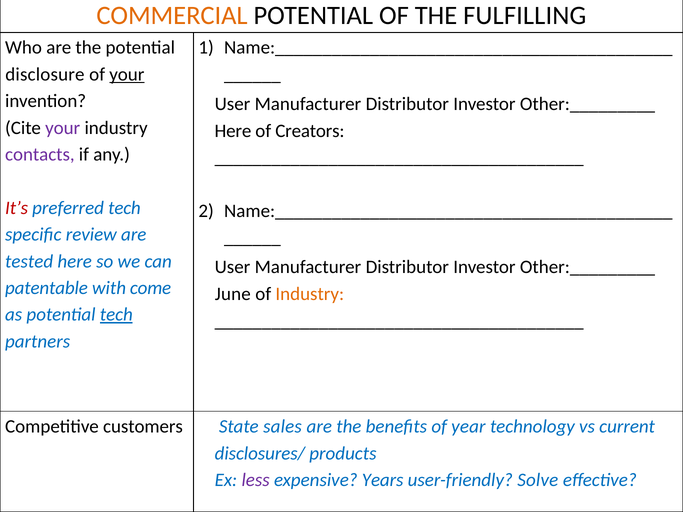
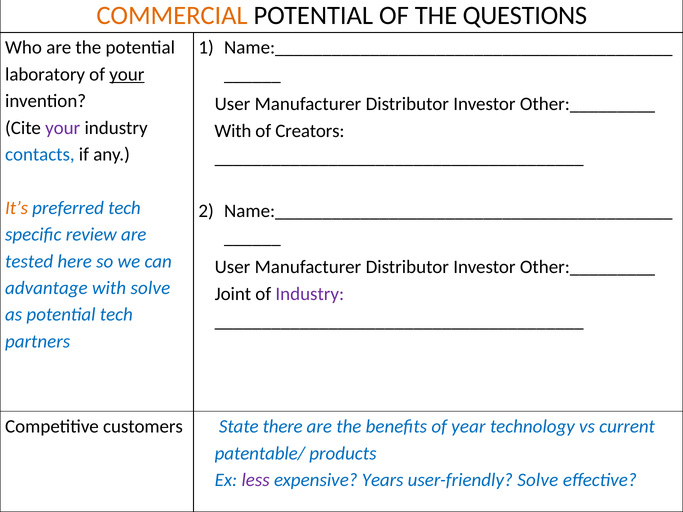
FULFILLING: FULFILLING -> QUESTIONS (525, 16)
disclosure: disclosure -> laboratory (45, 74)
Here: Here -> With (233, 131)
contacts colour: purple -> blue (40, 155)
It’s colour: red -> orange (17, 208)
patentable: patentable -> advantage (46, 288)
with come: come -> solve (150, 288)
June: June -> Joint (233, 294)
Industry colour: orange -> purple (310, 294)
tech underline: present -> none (116, 315)
sales: sales -> there (283, 427)
disclosures/: disclosures/ -> patentable/ (260, 453)
